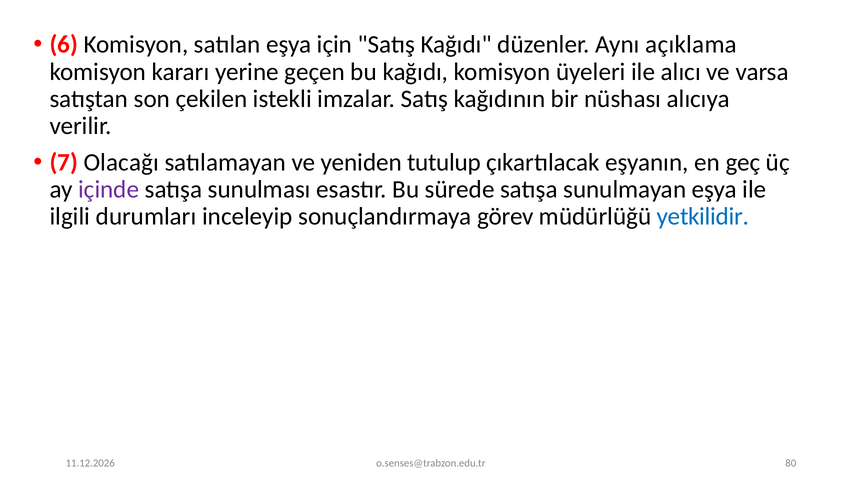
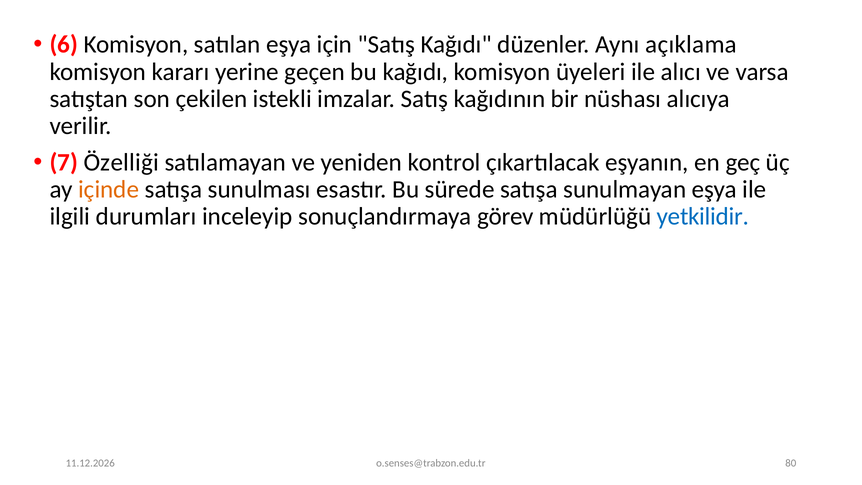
Olacağı: Olacağı -> Özelliği (121, 162)
tutulup: tutulup -> kontrol (444, 162)
içinde colour: purple -> orange (109, 189)
